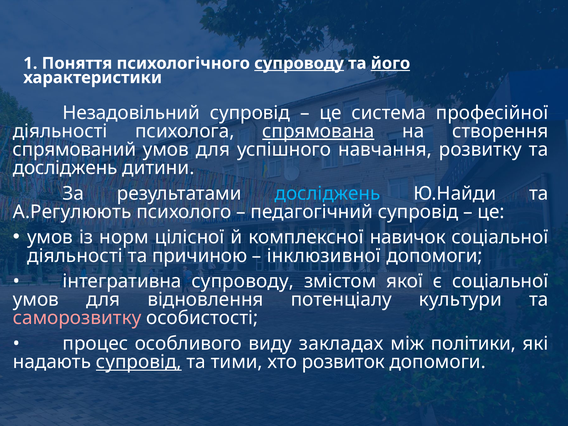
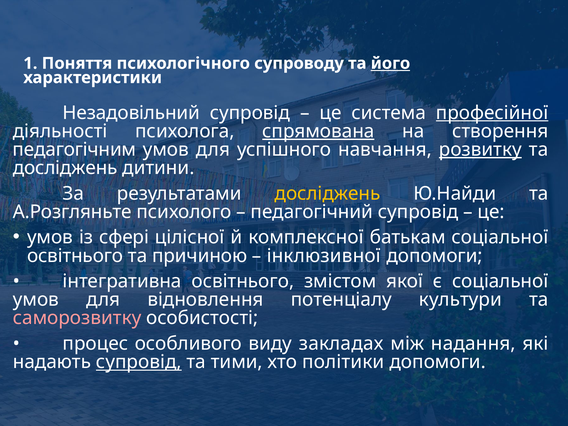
супроводу underline: present -> none (299, 63)
професійної underline: none -> present (492, 113)
спрямований: спрямований -> педагогічним (74, 150)
розвитку underline: none -> present (480, 150)
досліджень colour: light blue -> yellow (328, 193)
А.Регулюють: А.Регулюють -> А.Розгляньте (72, 212)
норм: норм -> сфері (124, 237)
навичок: навичок -> батькам (408, 237)
діяльності: діяльності -> освітнього (75, 256)
інтегративна супроводу: супроводу -> освітнього (243, 281)
політики: політики -> надання (473, 344)
розвиток: розвиток -> політики (343, 362)
